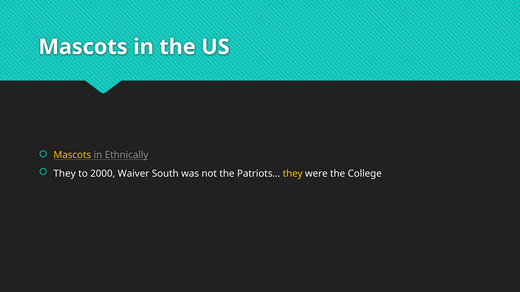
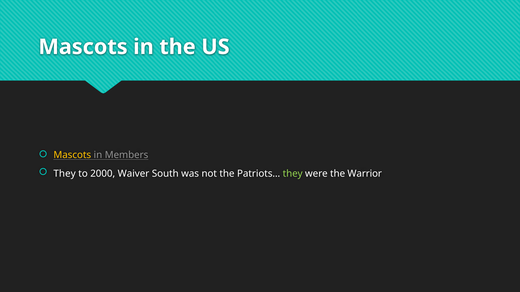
Ethnically: Ethnically -> Members (127, 155)
they colour: yellow -> light green (293, 174)
College: College -> Warrior (365, 174)
